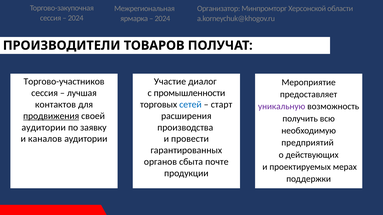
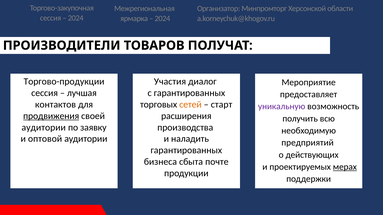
Торгово-участников: Торгово-участников -> Торгово-продукции (64, 82)
Участие: Участие -> Участия (170, 82)
с промышленности: промышленности -> гарантированных (189, 93)
сетей colour: blue -> orange (190, 105)
каналов: каналов -> оптовой (45, 139)
провести: провести -> наладить (190, 139)
органов: органов -> бизнеса (160, 162)
мерах underline: none -> present (345, 167)
